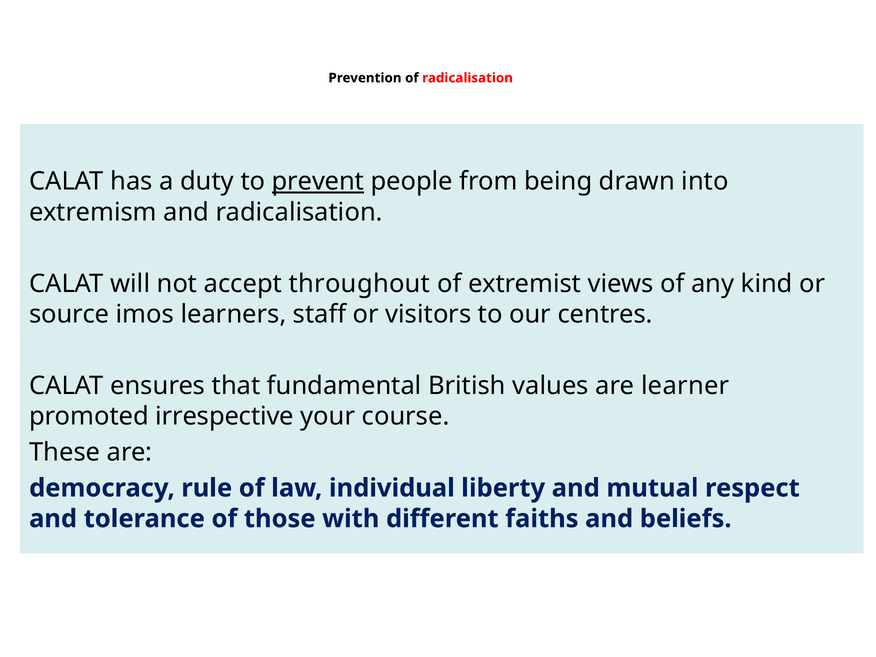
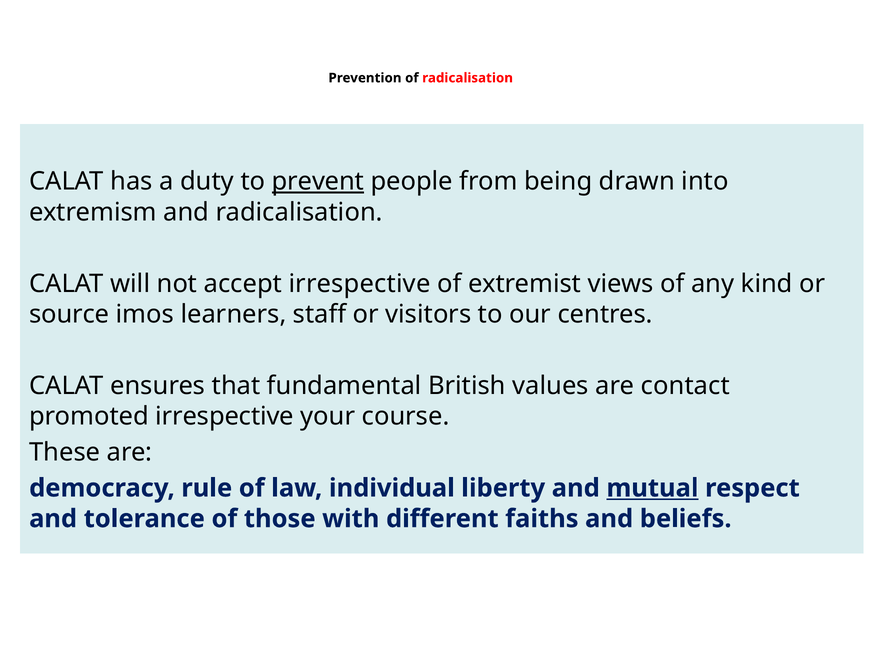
accept throughout: throughout -> irrespective (360, 284)
learner: learner -> contact (685, 386)
mutual underline: none -> present (652, 488)
